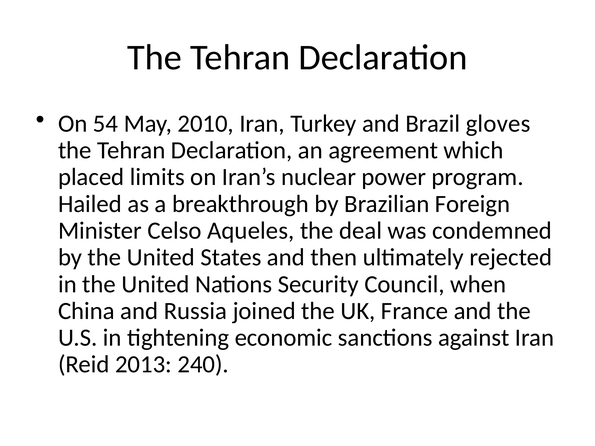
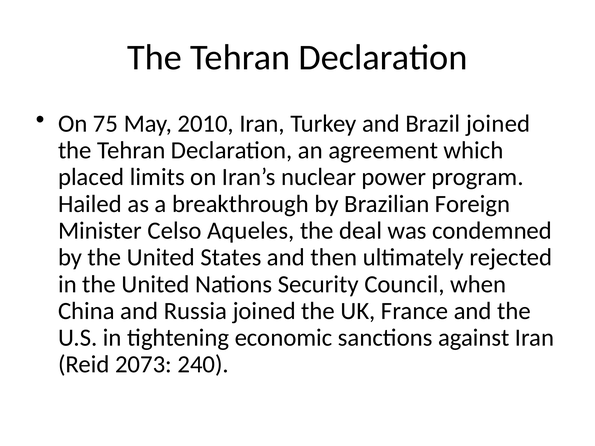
54: 54 -> 75 (106, 124)
Brazil gloves: gloves -> joined (498, 124)
2013: 2013 -> 2073 (143, 365)
